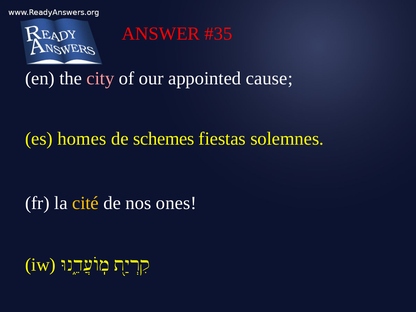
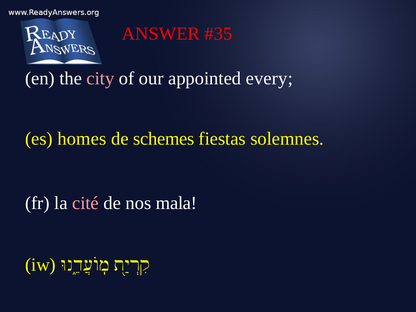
cause: cause -> every (269, 79)
cité colour: yellow -> pink (85, 203)
ones: ones -> mala (176, 203)
